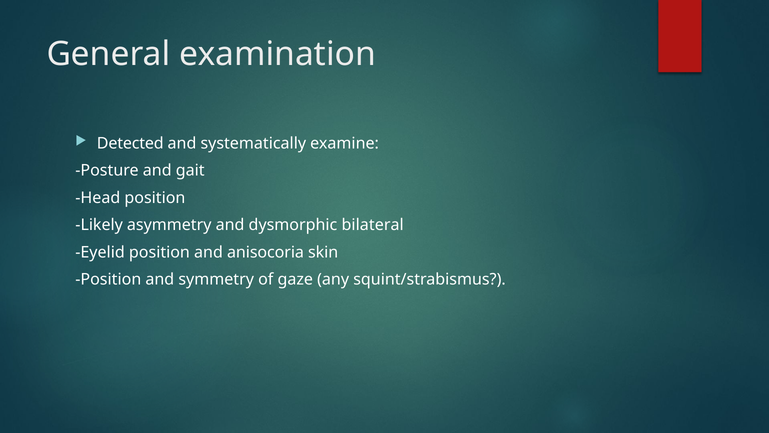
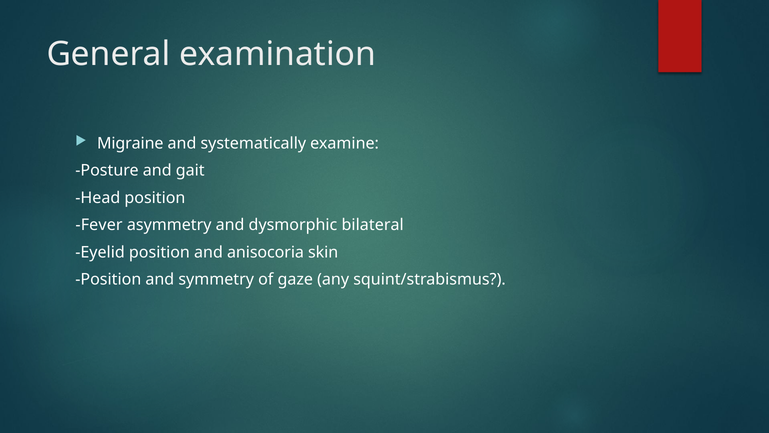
Detected: Detected -> Migraine (130, 143)
Likely: Likely -> Fever (99, 225)
